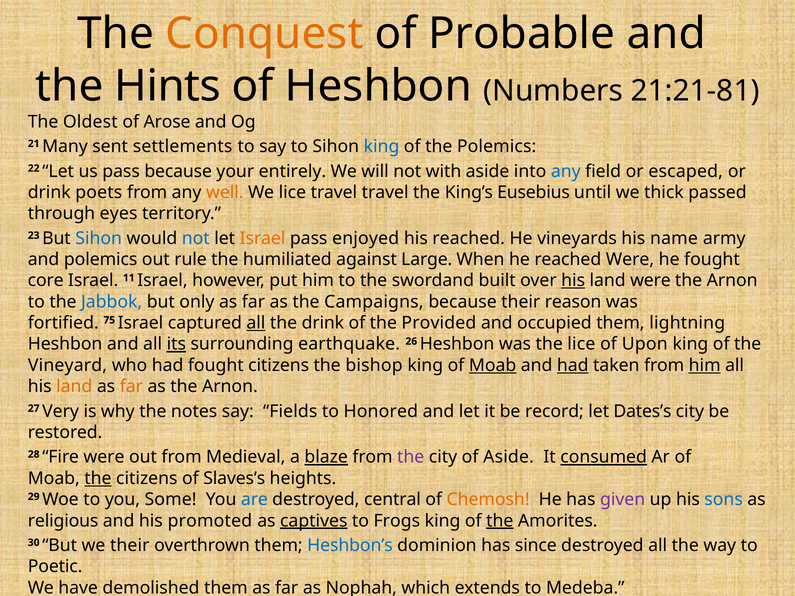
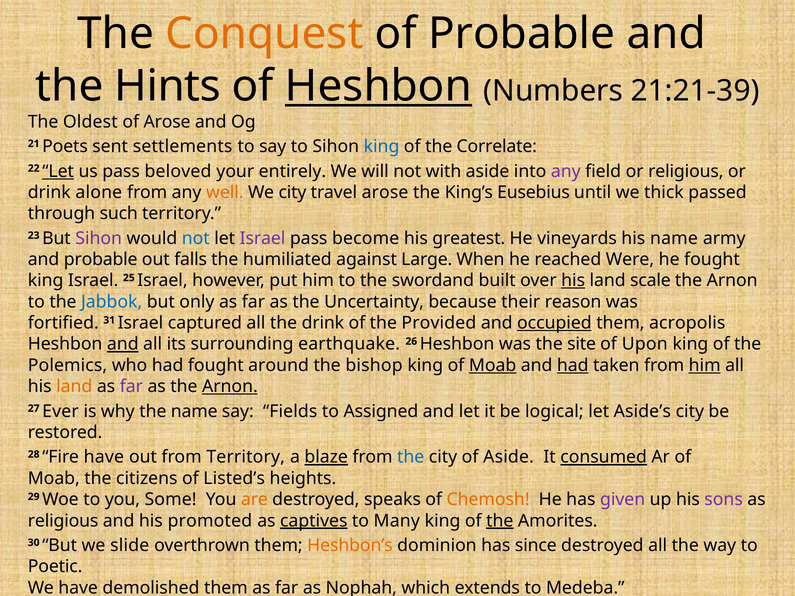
Heshbon underline: none -> present (378, 86)
21:21-81: 21:21-81 -> 21:21-39 (695, 91)
Many: Many -> Poets (65, 147)
the Polemics: Polemics -> Correlate (497, 147)
Let underline: none -> present (58, 171)
pass because: because -> beloved (178, 171)
any colour: blue -> purple (566, 171)
or escaped: escaped -> religious (686, 171)
poets: poets -> alone (99, 192)
We lice: lice -> city (292, 192)
travel travel: travel -> arose (385, 192)
eyes: eyes -> such (119, 214)
Sihon colour: blue -> purple (99, 238)
Israel colour: orange -> purple (263, 238)
enjoyed: enjoyed -> become (366, 238)
his reached: reached -> greatest (469, 238)
and polemics: polemics -> probable (101, 260)
rule: rule -> falls (191, 260)
core: core -> king (46, 281)
11: 11 -> 25 (129, 278)
land were: were -> scale (650, 281)
Campaigns: Campaigns -> Uncertainty (374, 302)
fortified 75: 75 -> 31 (109, 320)
all underline: present -> none (256, 323)
occupied underline: none -> present (554, 323)
lightning: lightning -> acropolis (687, 323)
and underline: none -> present (123, 344)
its underline: present -> none (176, 344)
the lice: lice -> site (582, 344)
Vineyard: Vineyard -> Polemics (68, 366)
fought citizens: citizens -> around (279, 366)
far colour: orange -> purple (131, 387)
Arnon underline: none -> present (230, 387)
Very: Very -> Ever (60, 411)
the notes: notes -> name (194, 411)
Honored: Honored -> Assigned (381, 411)
record: record -> logical (554, 411)
Dates’s: Dates’s -> Aside’s (642, 411)
Fire were: were -> have (104, 457)
from Medieval: Medieval -> Territory (246, 457)
the colour: purple -> blue (411, 457)
the underline: present -> none (98, 479)
Slaves’s: Slaves’s -> Listed’s (234, 479)
are colour: blue -> orange (254, 500)
central: central -> speaks (392, 500)
sons colour: blue -> purple (724, 500)
Frogs: Frogs -> Many (397, 521)
we their: their -> slide (130, 546)
Heshbon’s colour: blue -> orange (350, 546)
